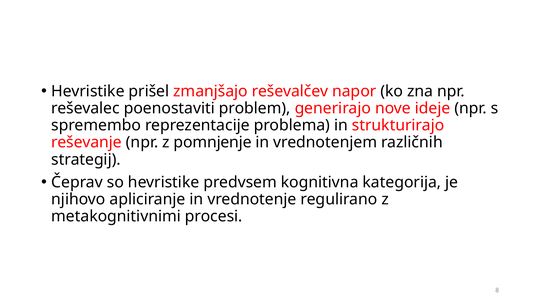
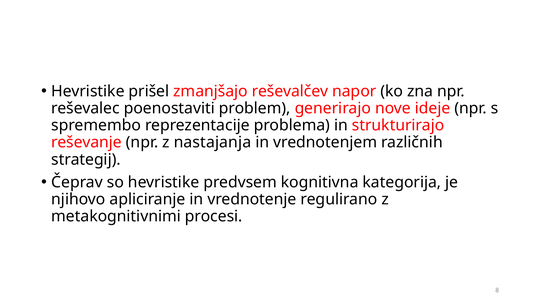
pomnjenje: pomnjenje -> nastajanja (212, 142)
